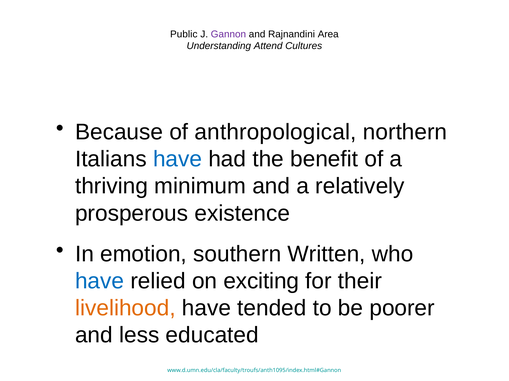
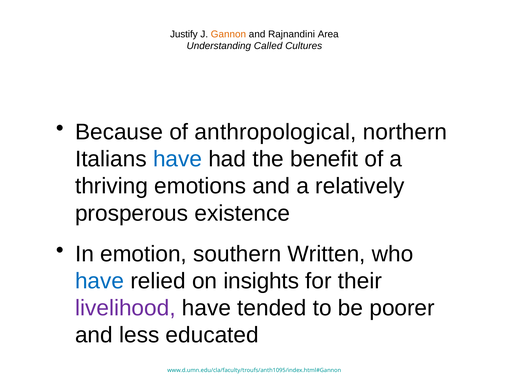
Public: Public -> Justify (184, 34)
Gannon colour: purple -> orange (228, 34)
Attend: Attend -> Called (268, 46)
minimum: minimum -> emotions (200, 187)
exciting: exciting -> insights (261, 282)
livelihood colour: orange -> purple (125, 309)
